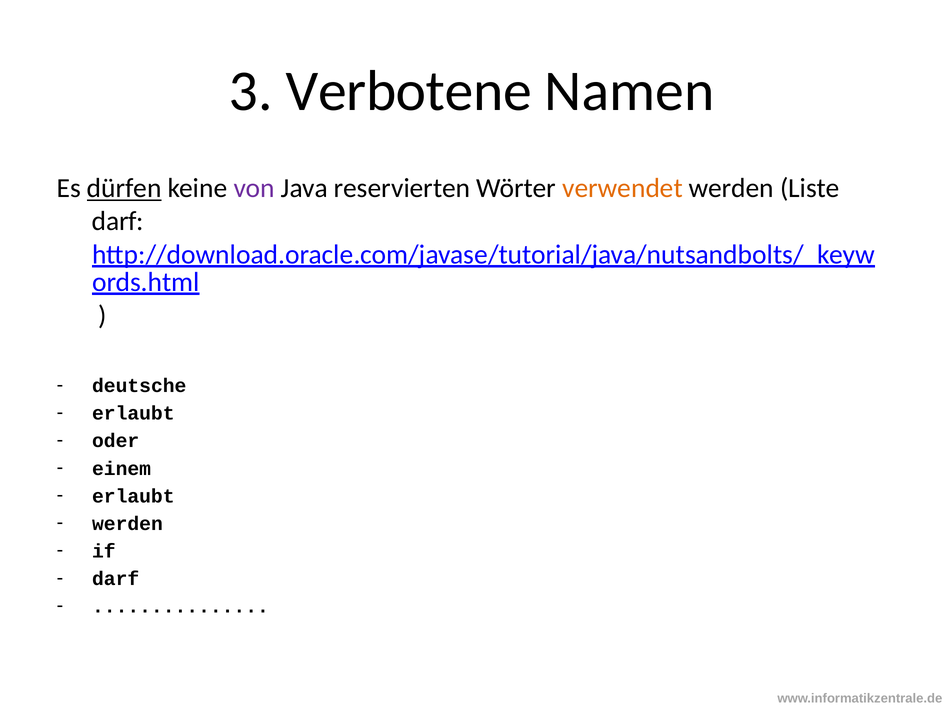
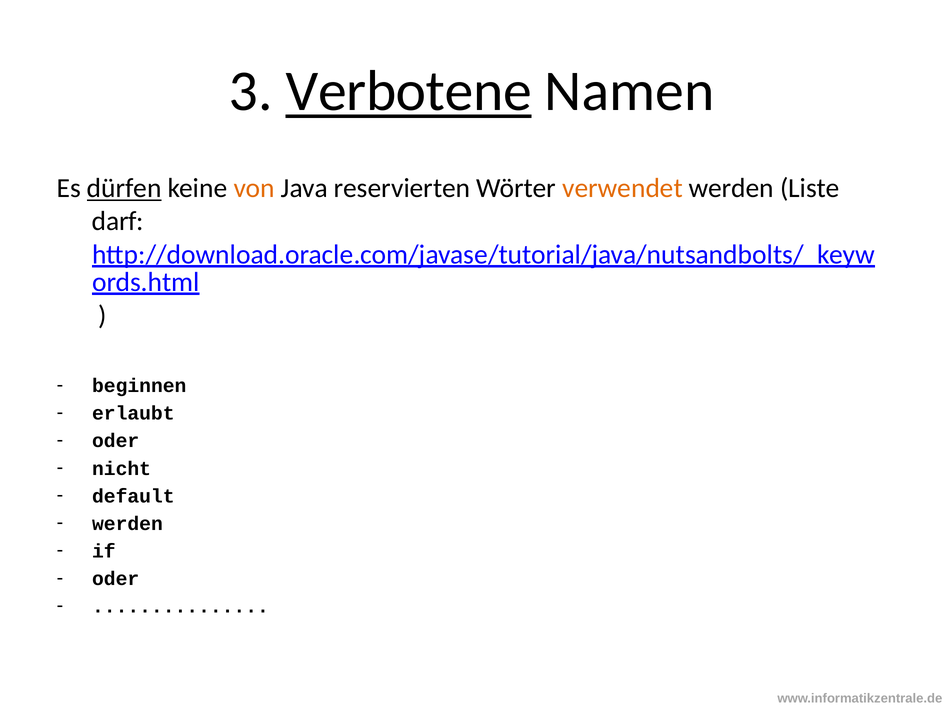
Verbotene underline: none -> present (409, 91)
von colour: purple -> orange (254, 188)
deutsche: deutsche -> beginnen (139, 386)
einem: einem -> nicht (122, 469)
erlaubt: erlaubt -> default (133, 496)
darf: darf -> oder (116, 579)
